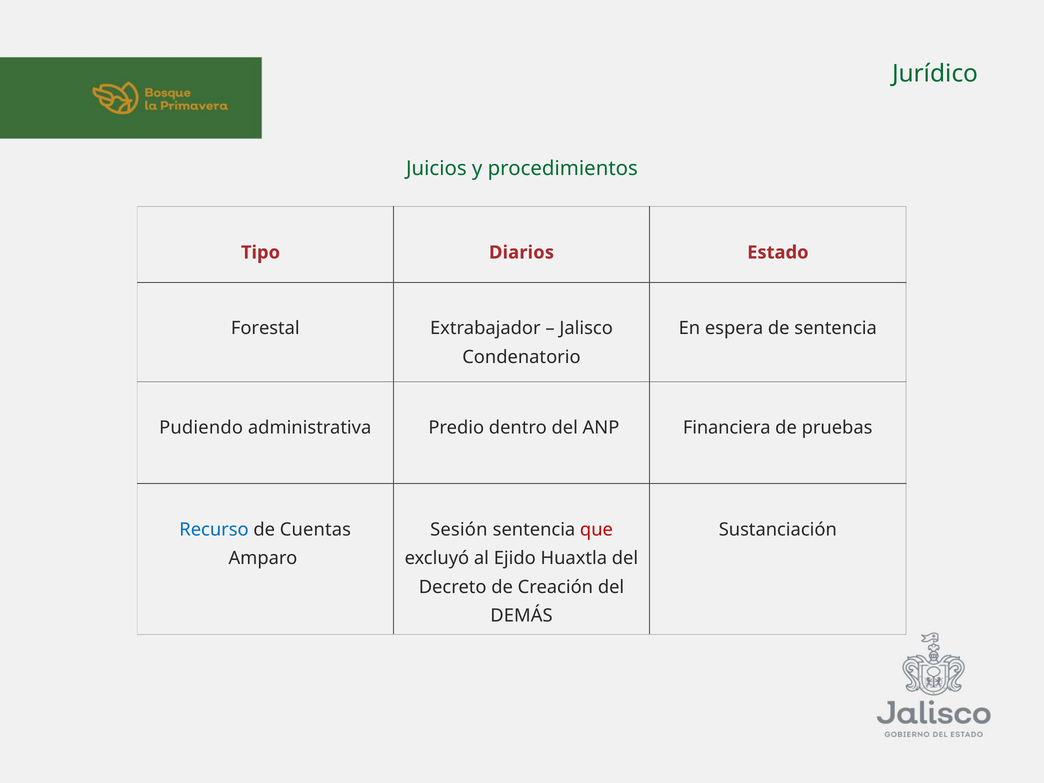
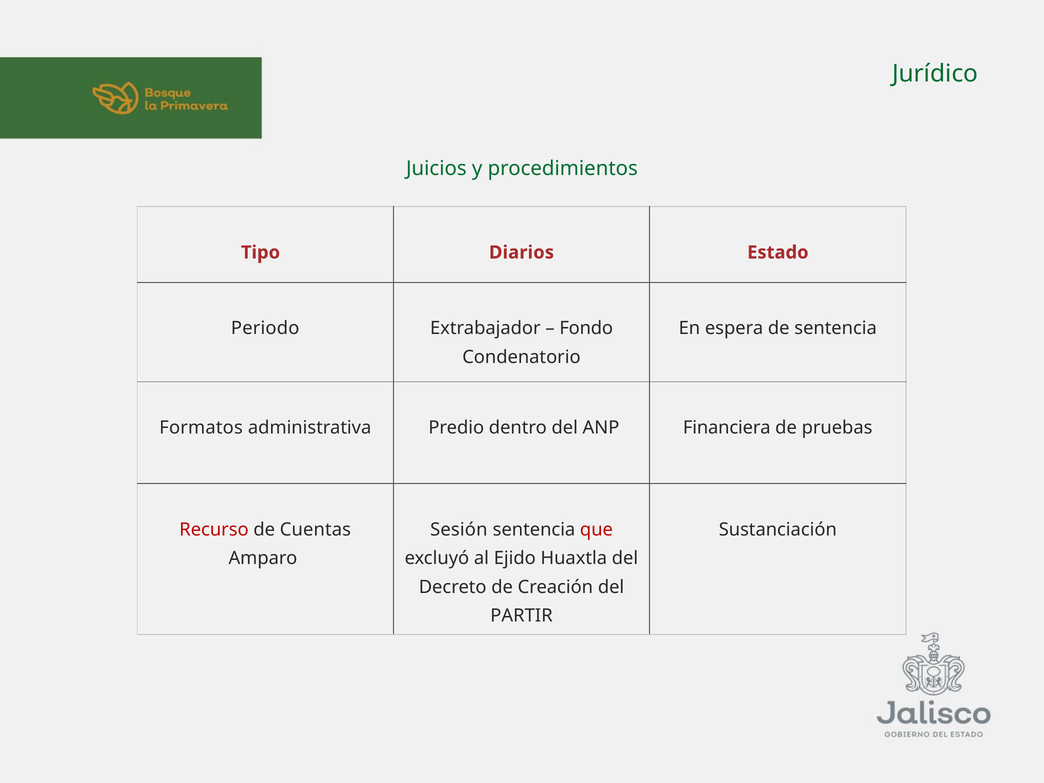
Forestal: Forestal -> Periodo (265, 328)
Jalisco: Jalisco -> Fondo (586, 328)
Pudiendo: Pudiendo -> Formatos (201, 428)
Recurso colour: blue -> red (214, 530)
DEMÁS: DEMÁS -> PARTIR (521, 616)
